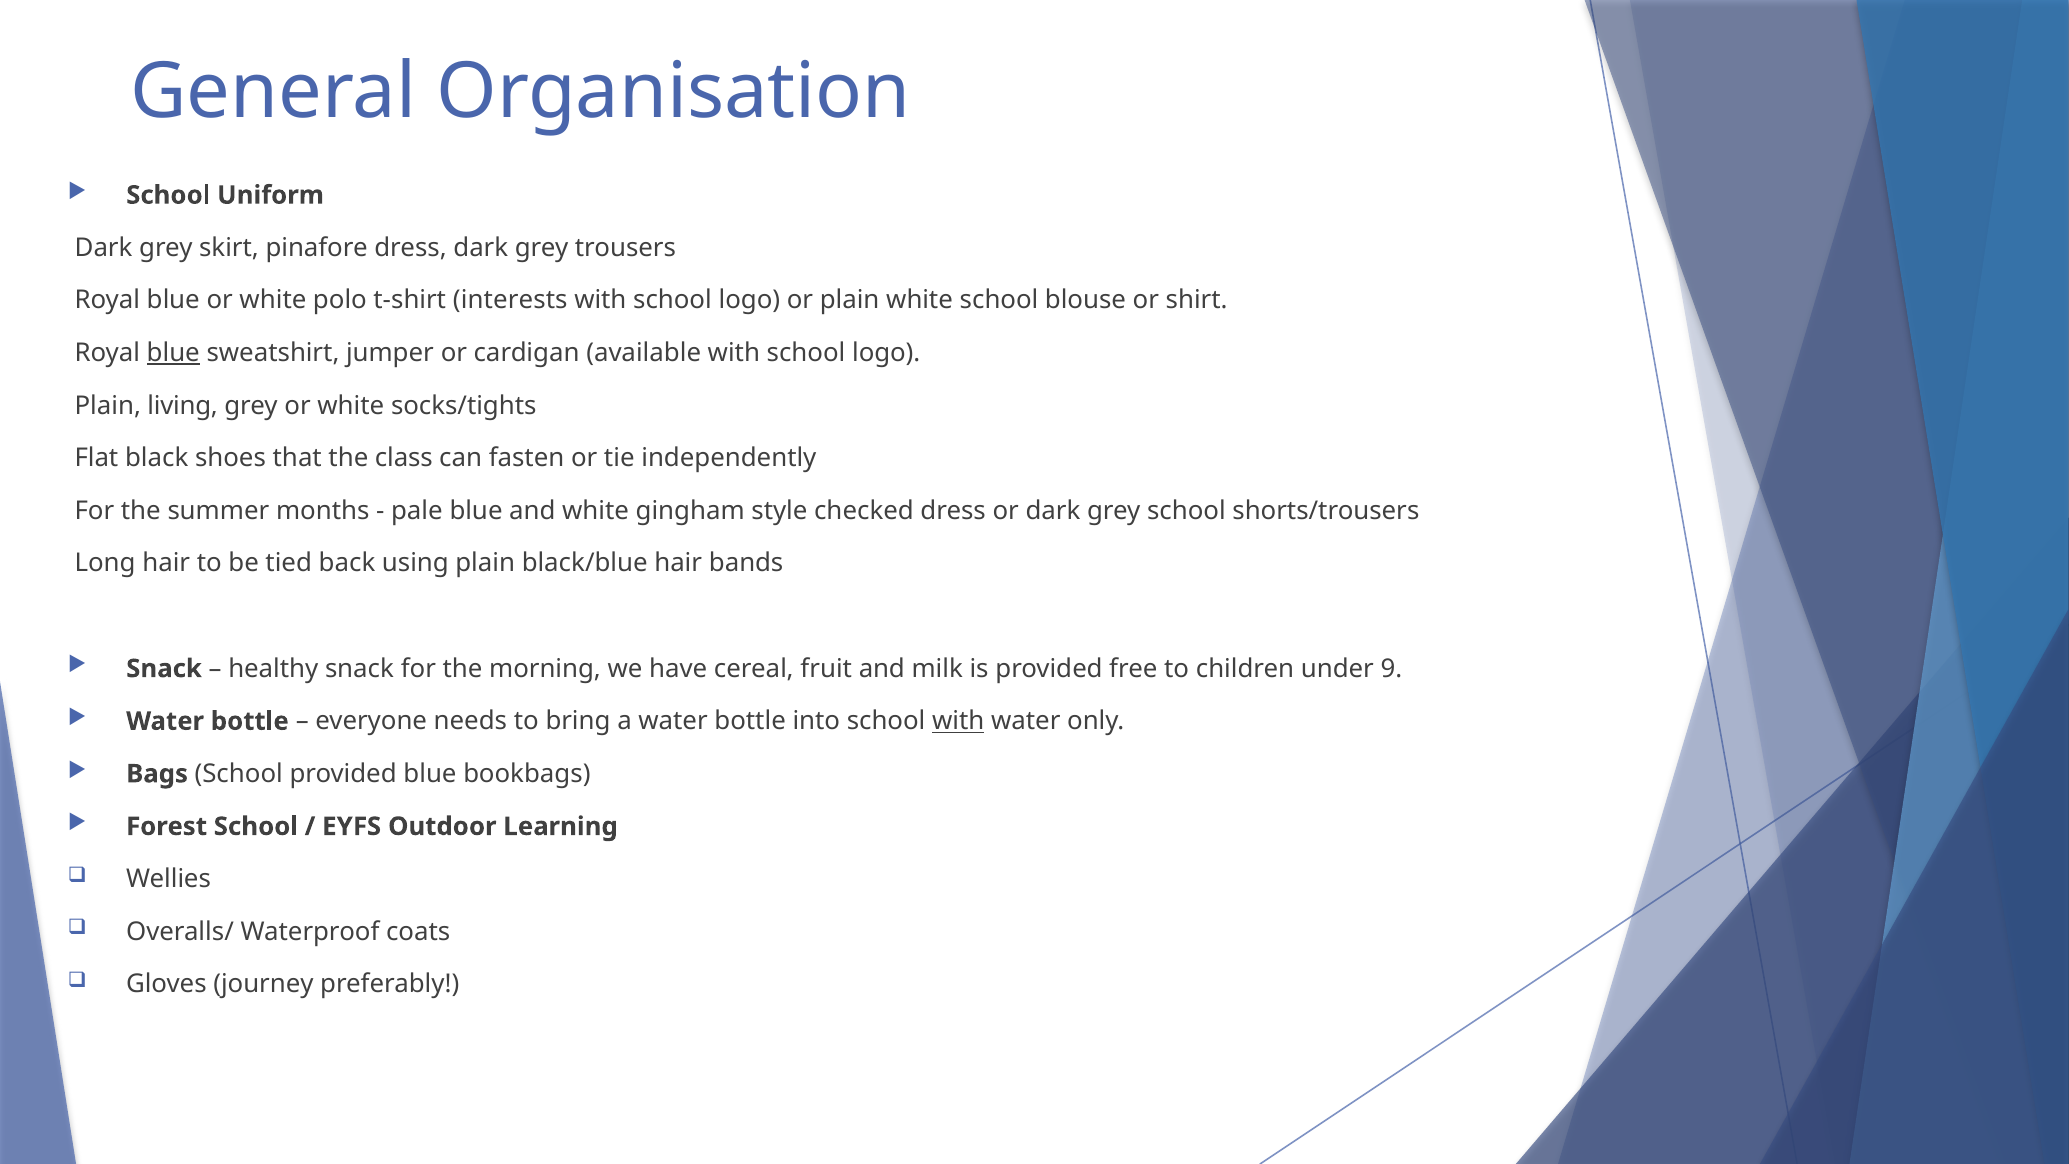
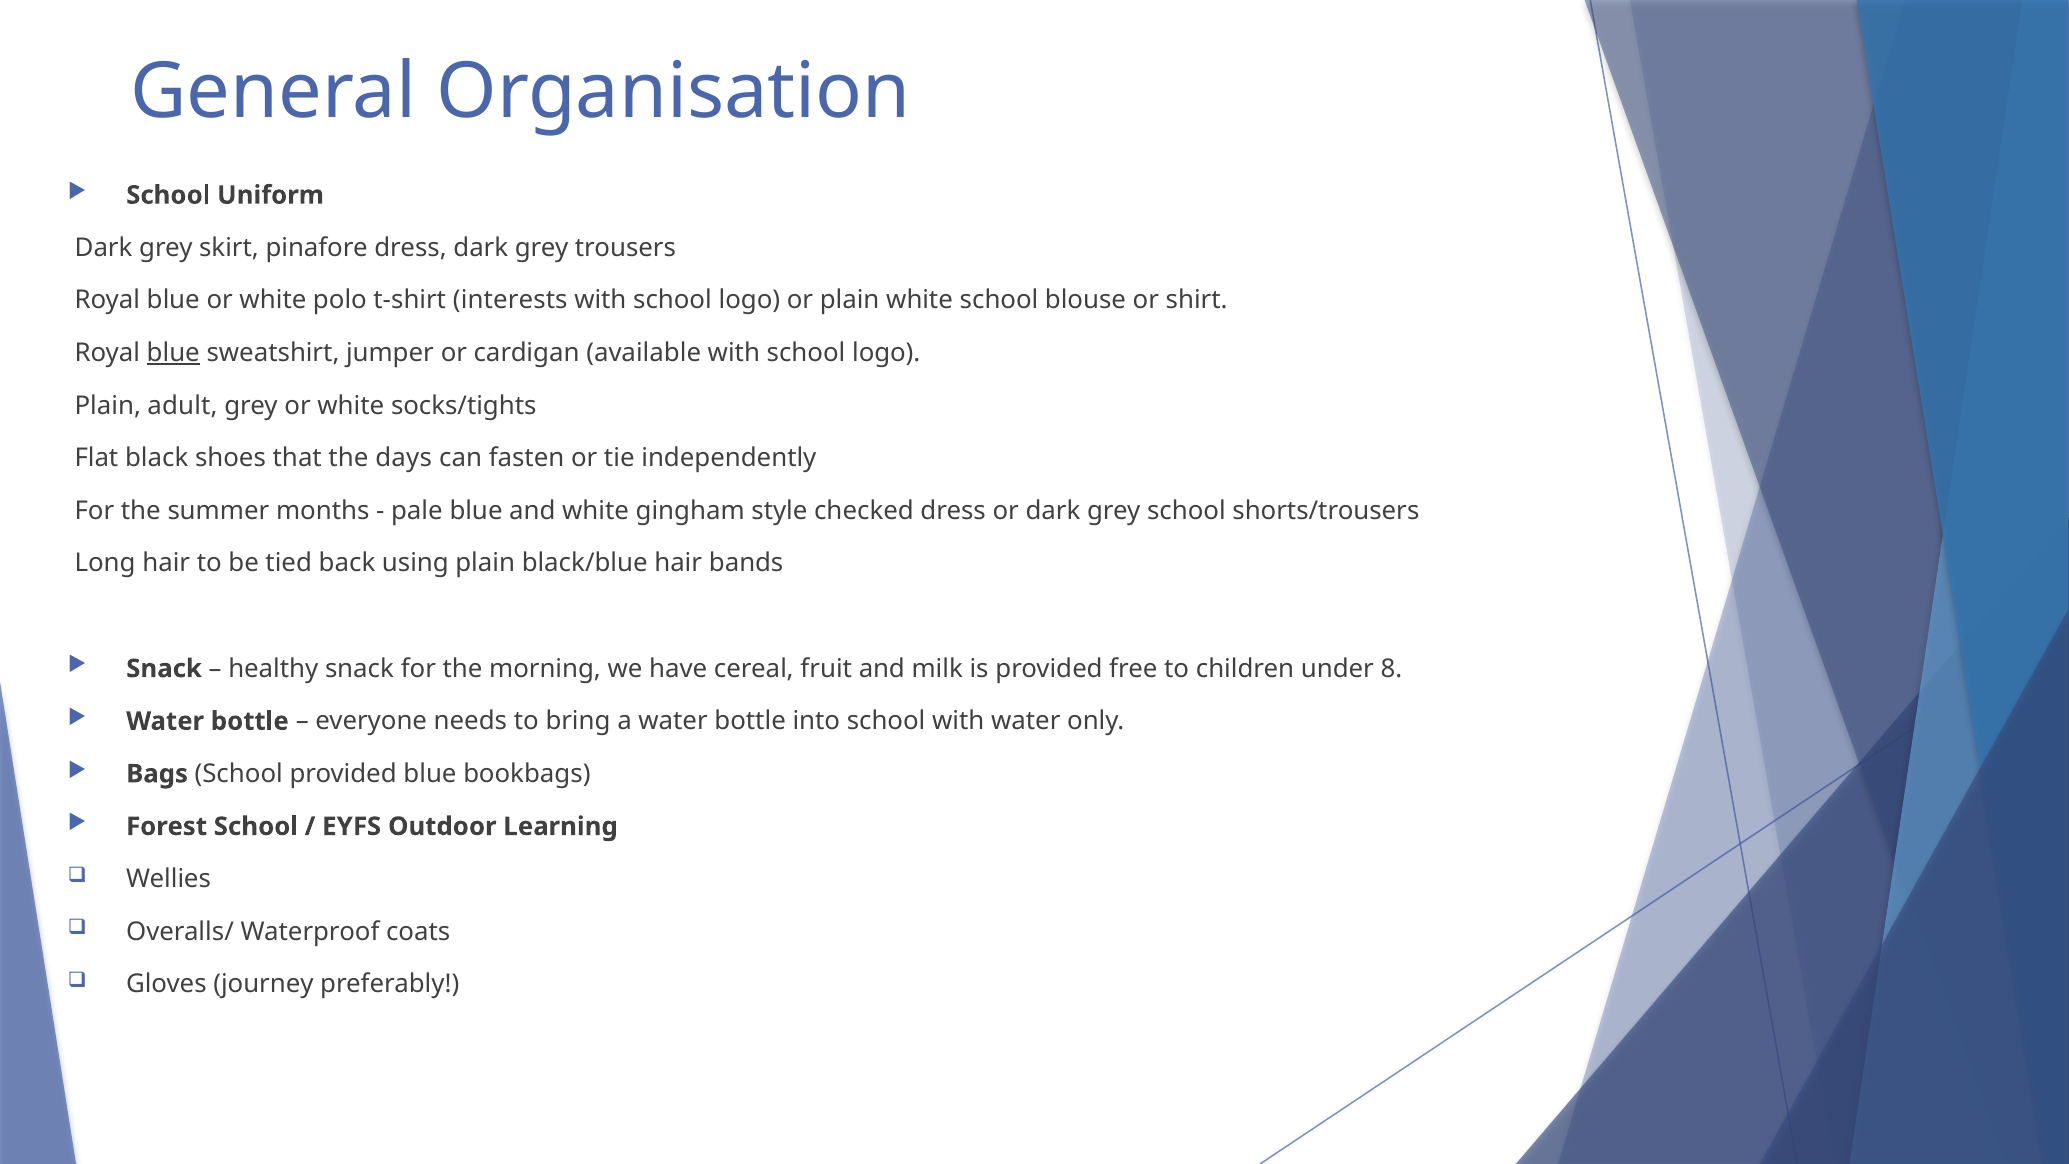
living: living -> adult (182, 406)
class: class -> days (404, 458)
9: 9 -> 8 (1391, 669)
with underline: present -> none (958, 721)
